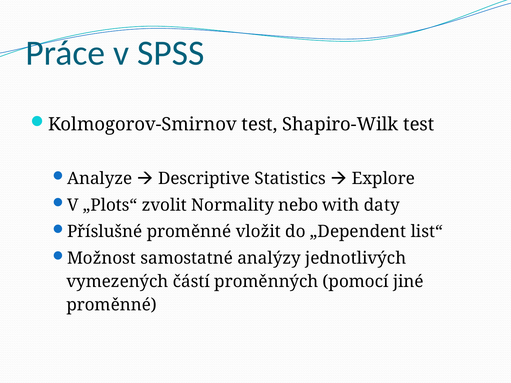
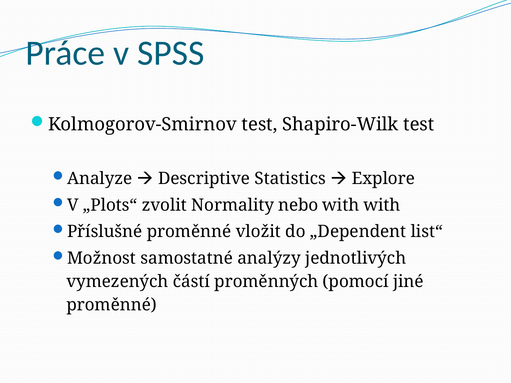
with daty: daty -> with (382, 205)
